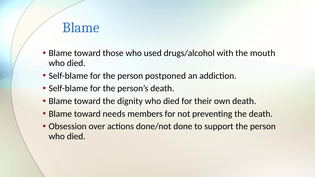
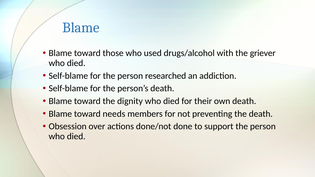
mouth: mouth -> griever (263, 53)
postponed: postponed -> researched (166, 76)
